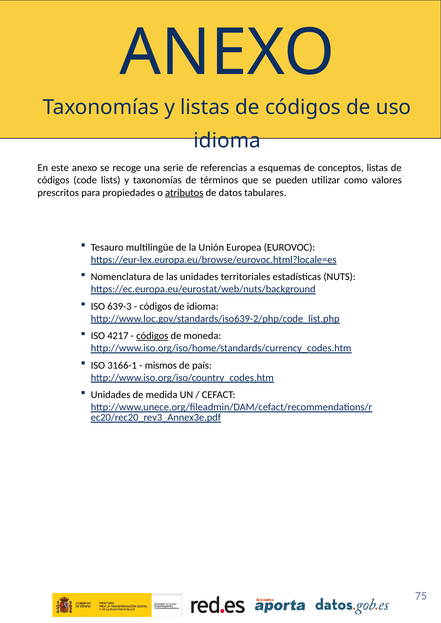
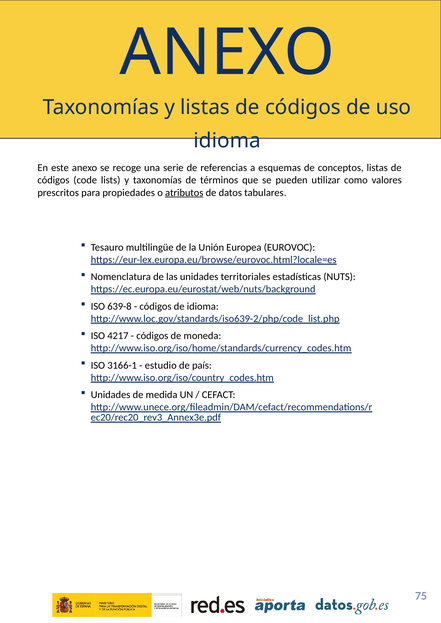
639-3: 639-3 -> 639-8 (119, 307)
códigos underline: present -> none (152, 336)
mismos: mismos -> estudio (161, 366)
